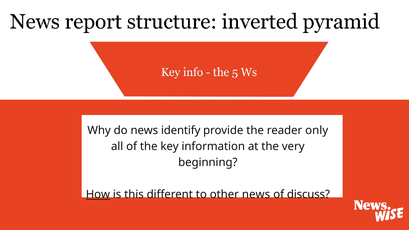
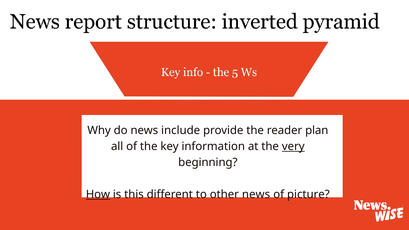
identify: identify -> include (181, 131)
only: only -> plan (317, 131)
very underline: none -> present (293, 147)
discuss: discuss -> picture (308, 194)
